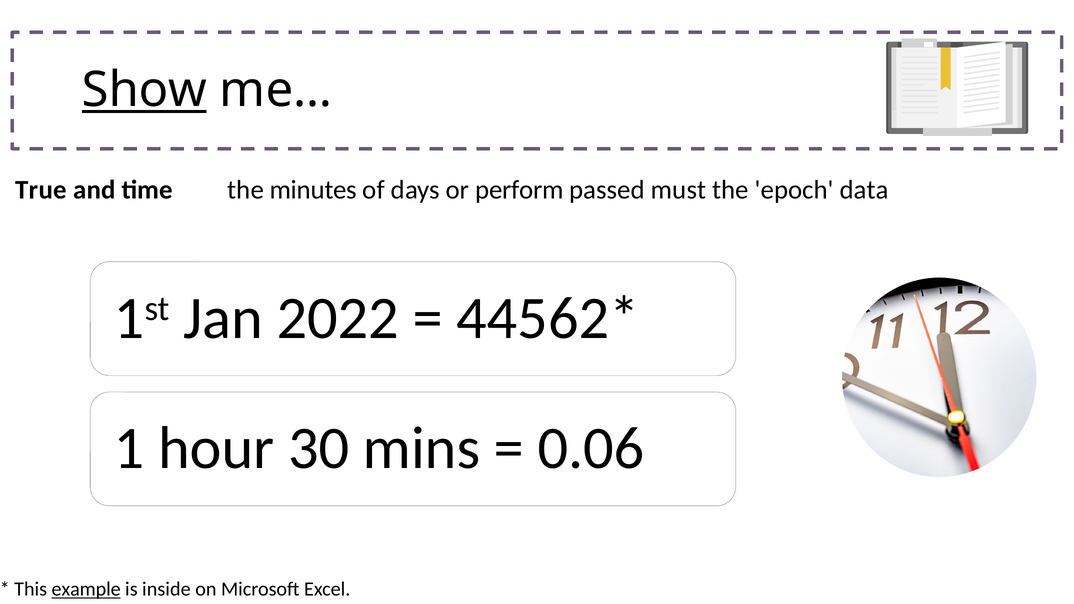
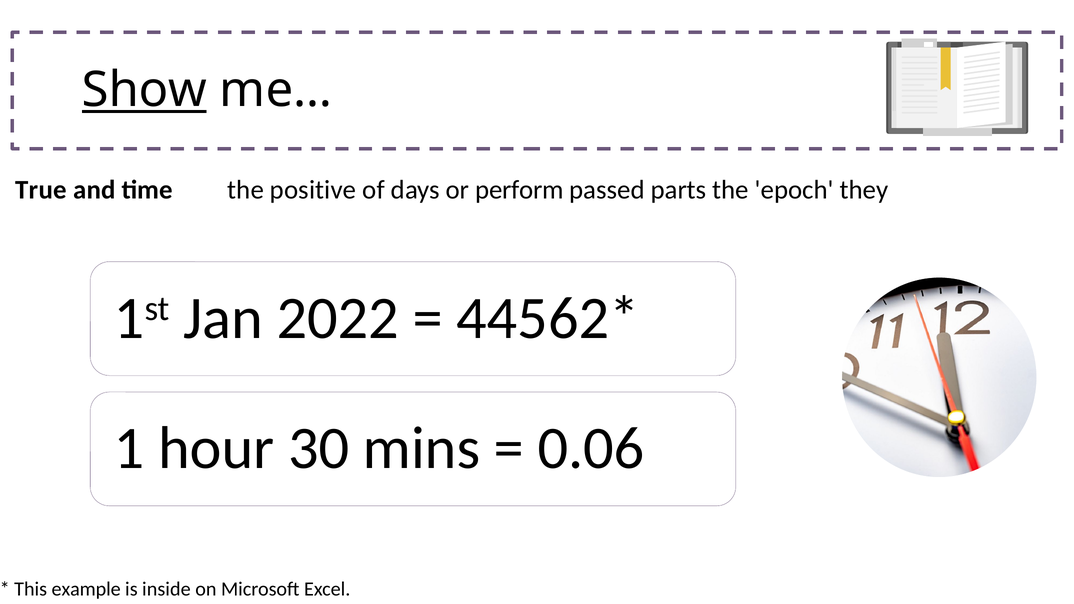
minutes: minutes -> positive (313, 190)
must: must -> parts (679, 190)
data: data -> they (864, 190)
example underline: present -> none (86, 589)
